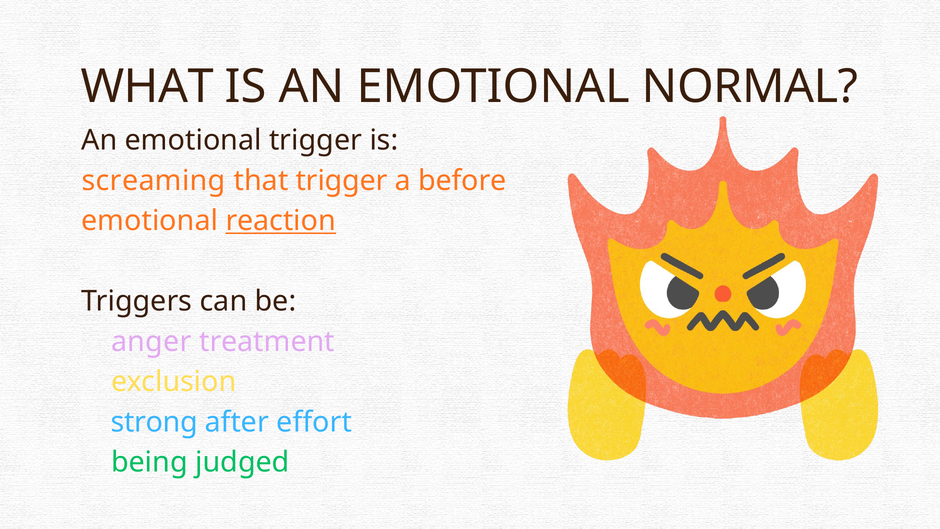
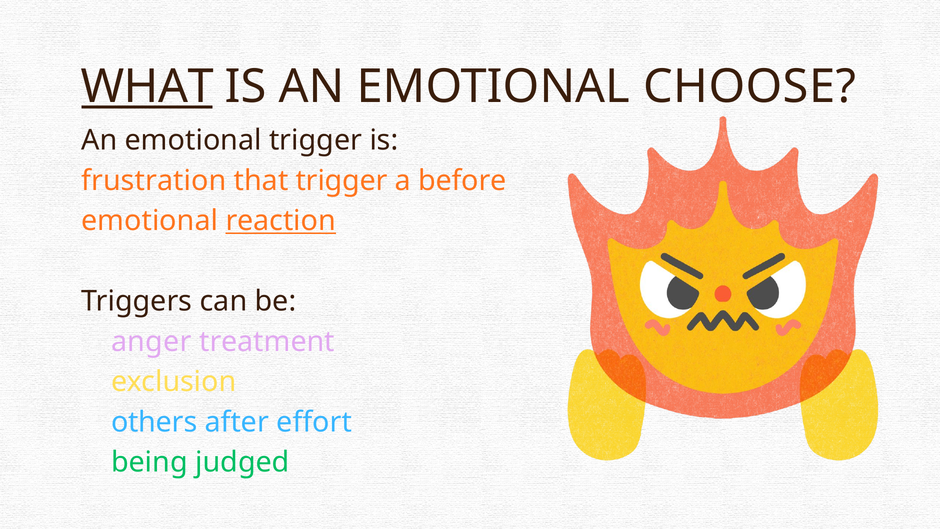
WHAT underline: none -> present (147, 87)
NORMAL: NORMAL -> CHOOSE (750, 87)
screaming: screaming -> frustration (154, 181)
strong: strong -> others (154, 422)
